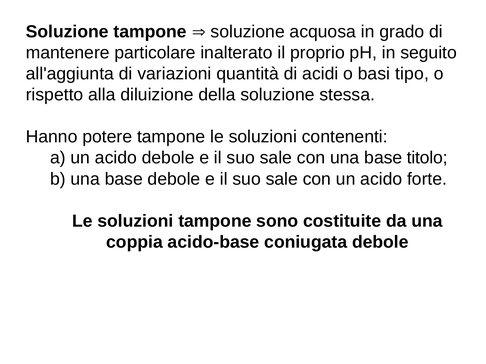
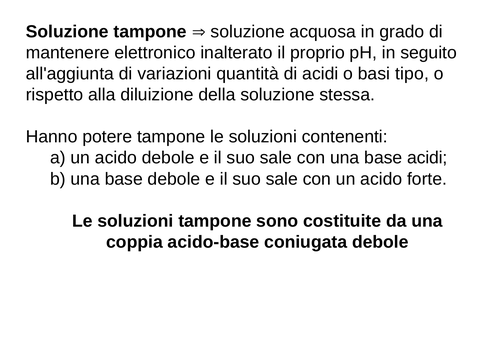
particolare: particolare -> elettronico (155, 53)
base titolo: titolo -> acidi (427, 158)
